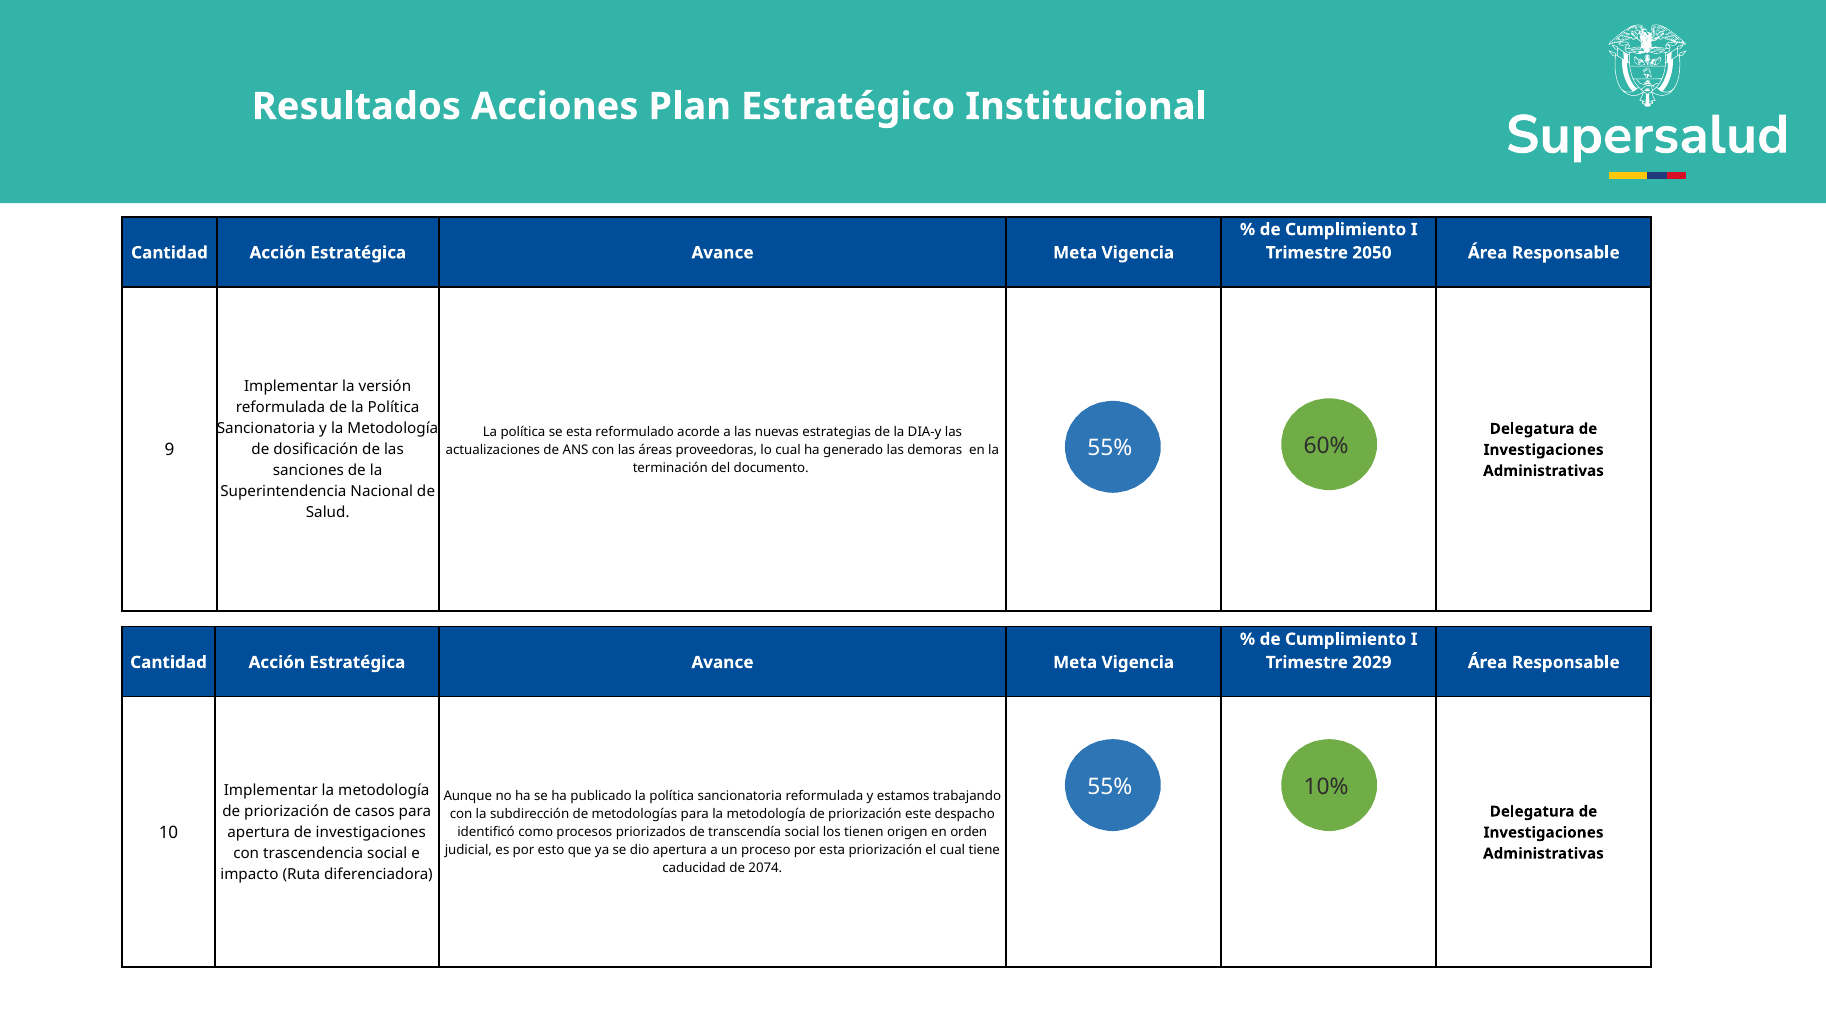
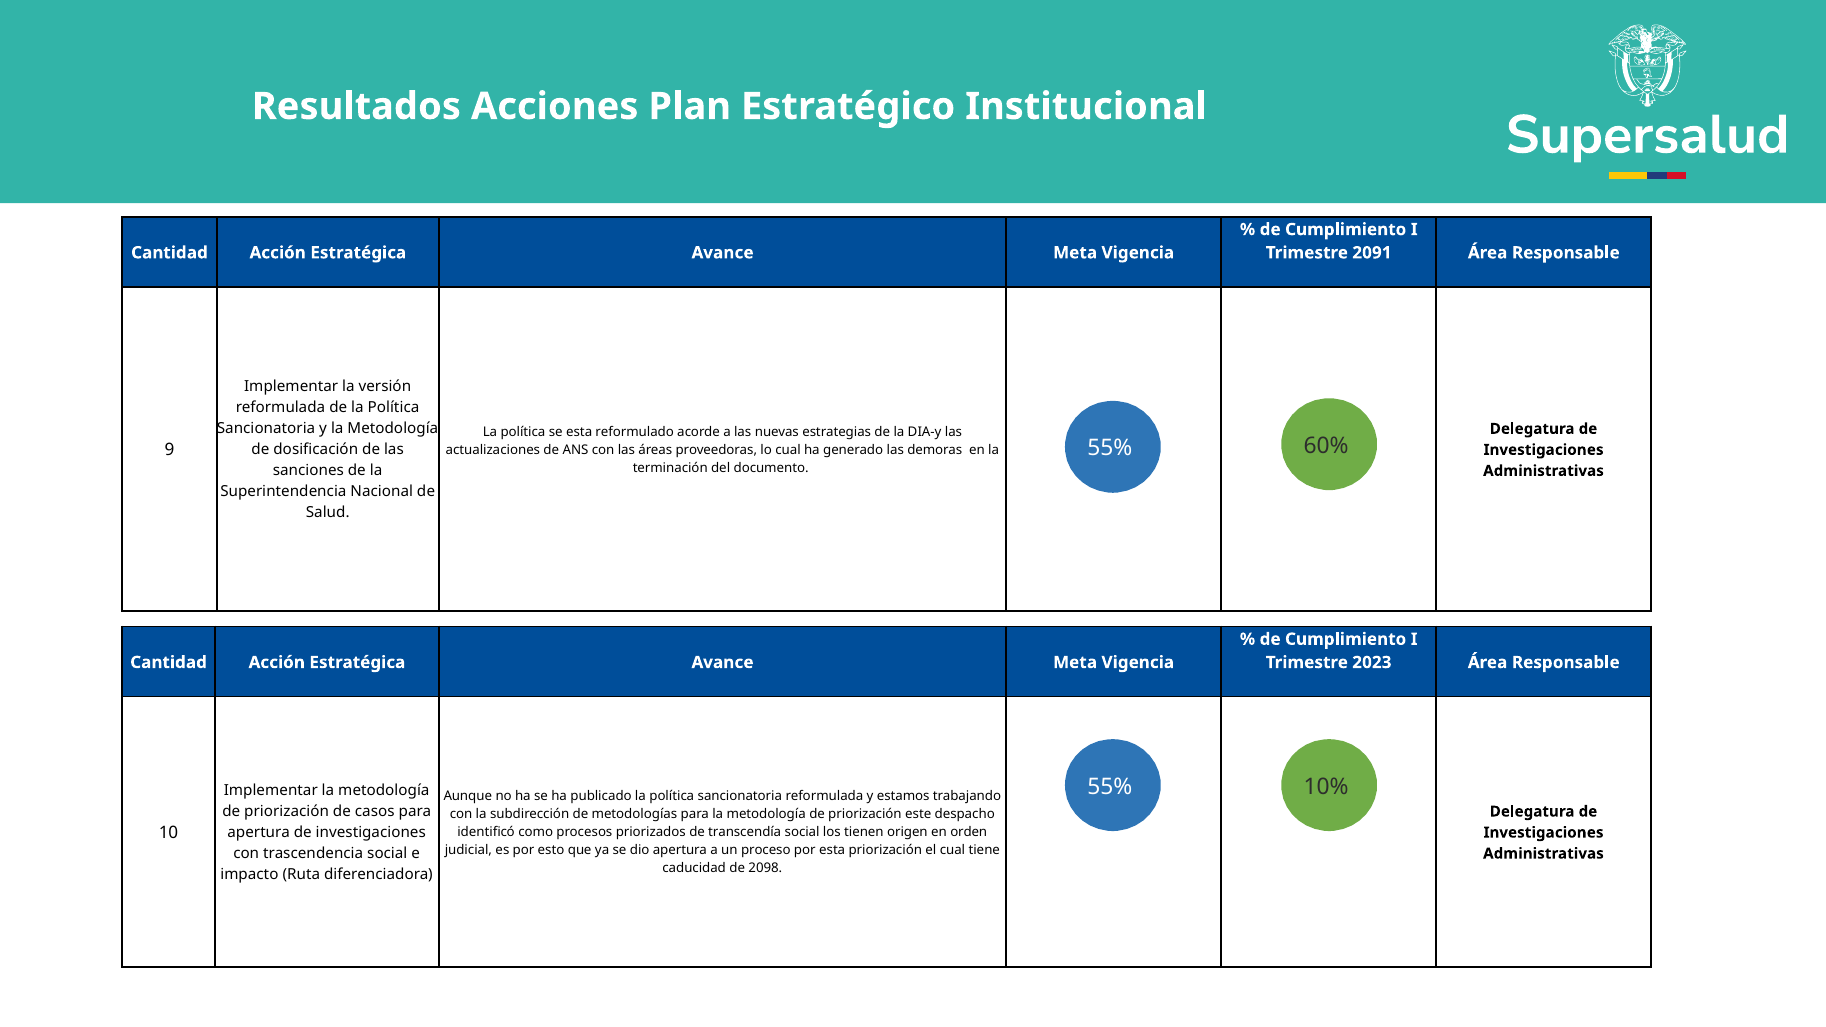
2050: 2050 -> 2091 (1372, 253)
2029: 2029 -> 2023 (1372, 663)
2074: 2074 -> 2098 (765, 868)
